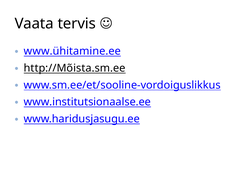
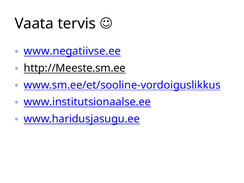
www.ühitamine.ee: www.ühitamine.ee -> www.negatiivse.ee (72, 51)
http://Mõista.sm.ee: http://Mõista.sm.ee -> http://Meeste.sm.ee (75, 68)
